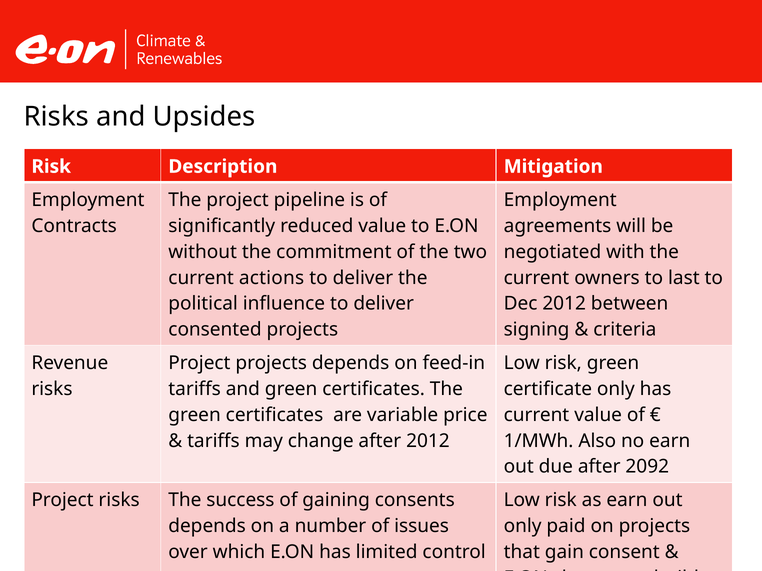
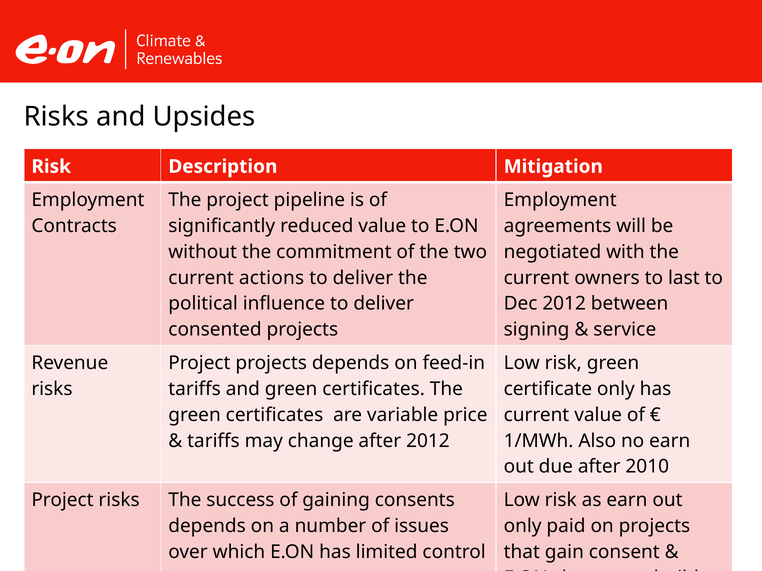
criteria: criteria -> service (625, 330)
2092: 2092 -> 2010 (647, 467)
